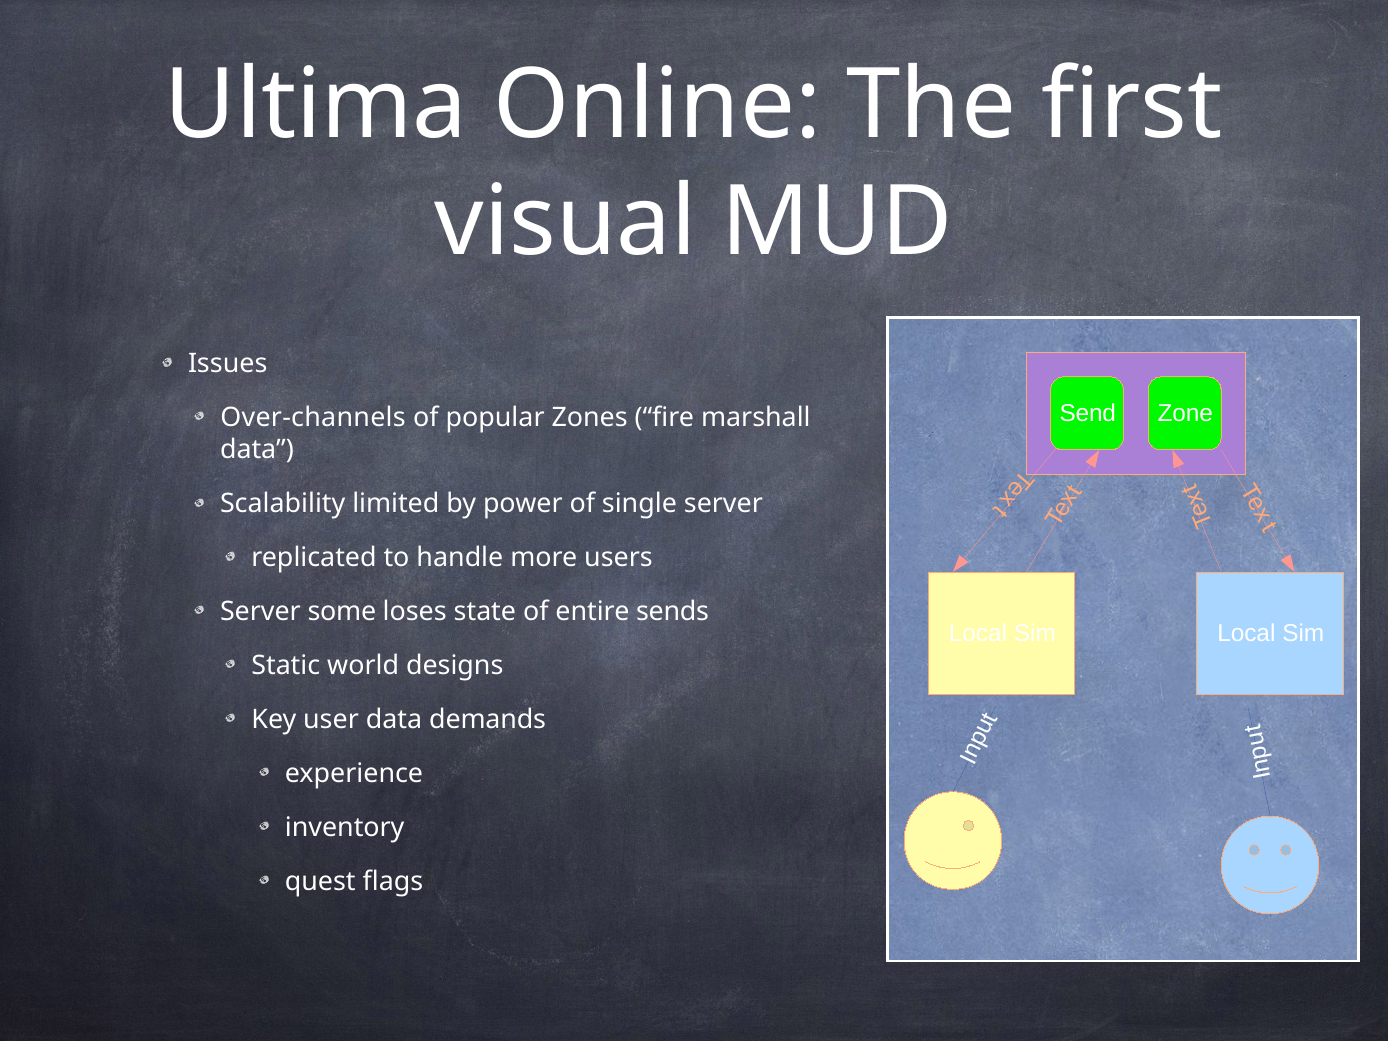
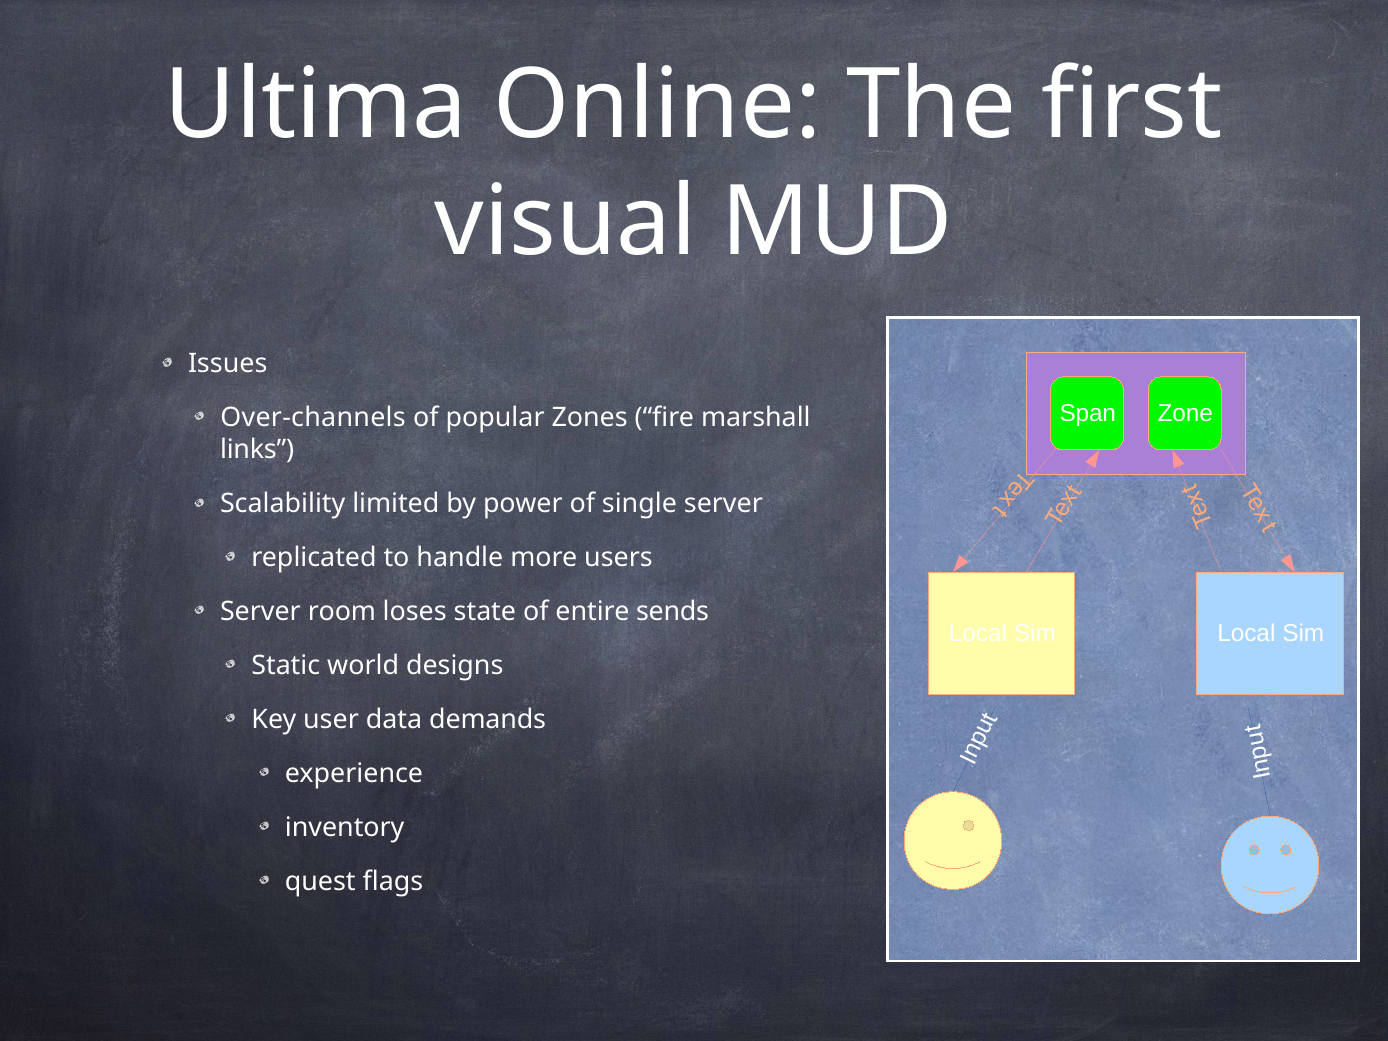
Send: Send -> Span (1088, 413)
data: data -> links (257, 450)
some: some -> room (342, 612)
